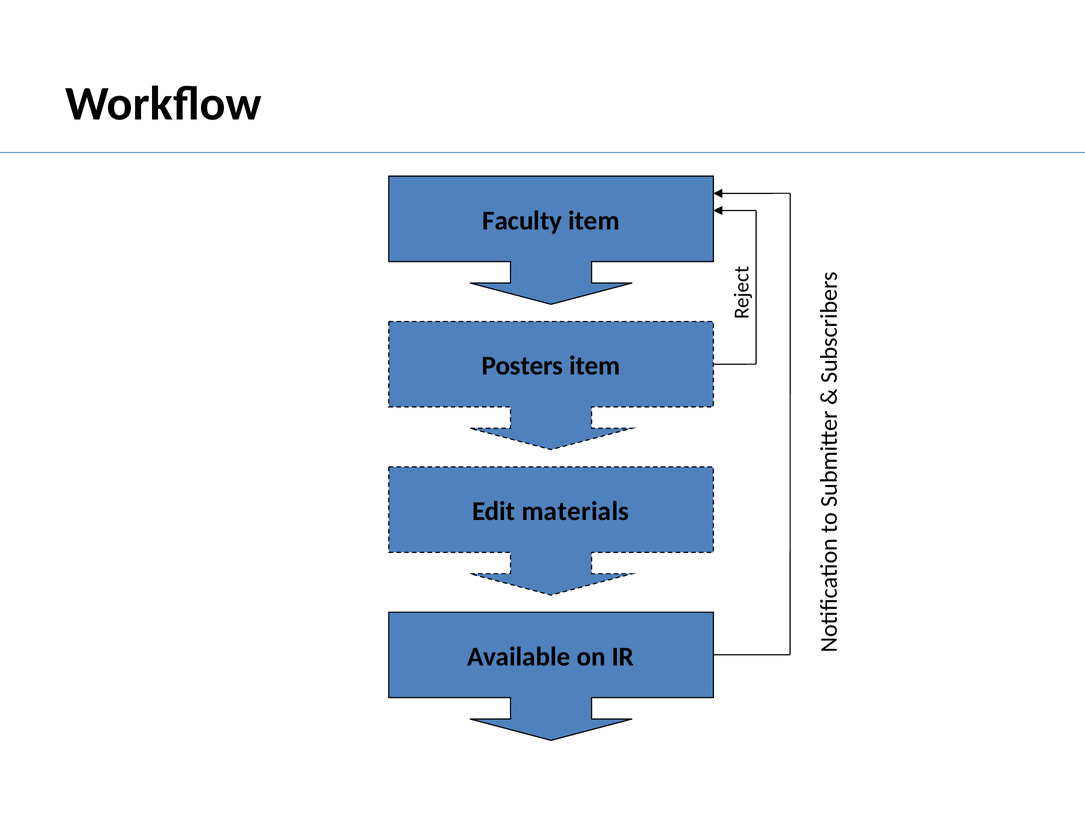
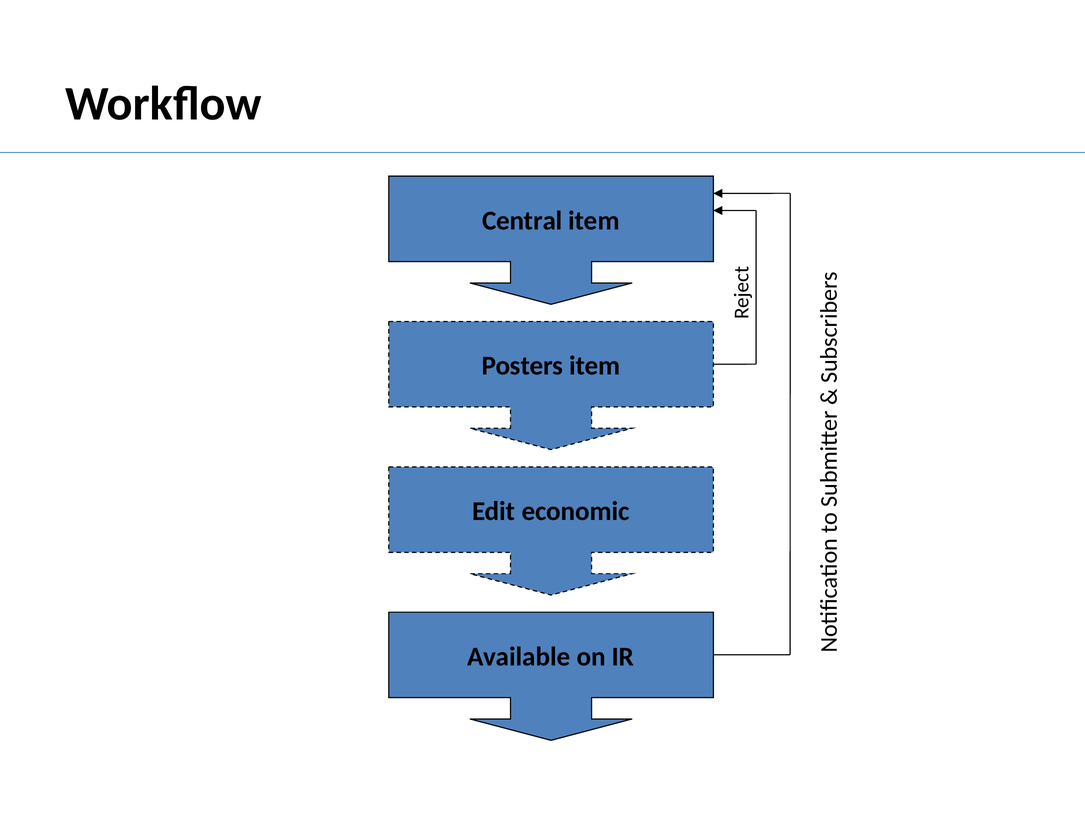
Faculty: Faculty -> Central (522, 221)
materials: materials -> economic (576, 511)
